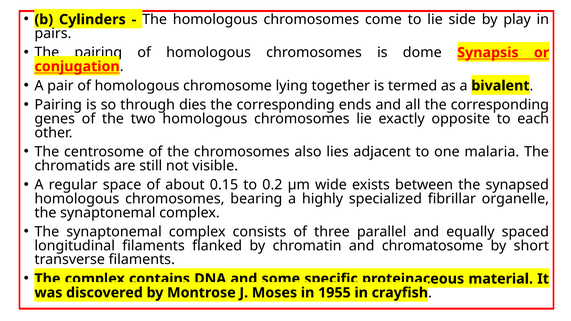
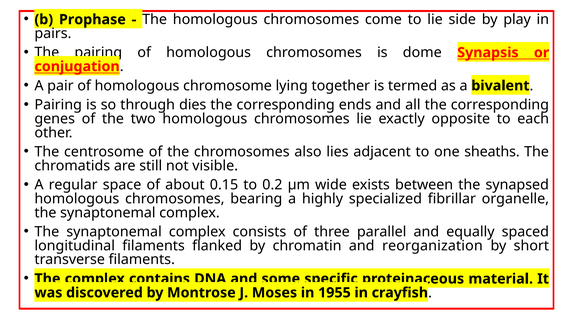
Cylinders: Cylinders -> Prophase (92, 20)
malaria: malaria -> sheaths (492, 152)
chromatosome: chromatosome -> reorganization (432, 246)
